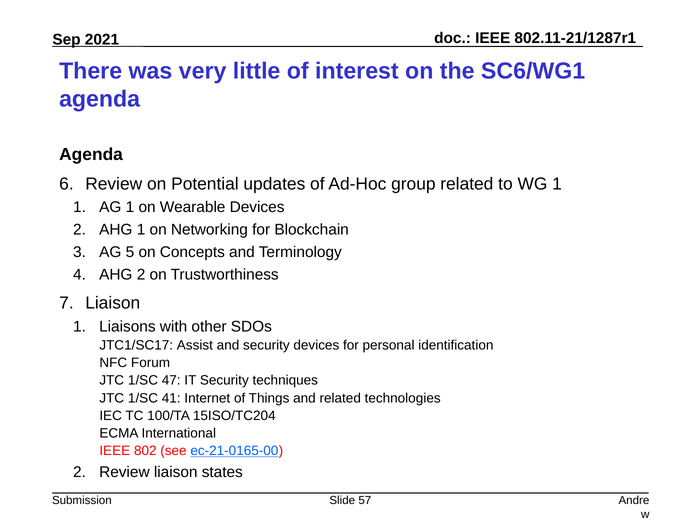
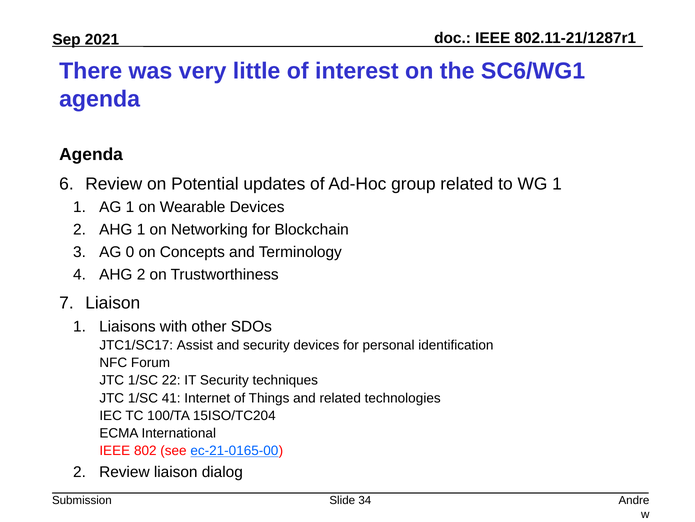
5: 5 -> 0 (130, 252)
47: 47 -> 22 (171, 380)
states: states -> dialog (222, 472)
57: 57 -> 34 (365, 500)
